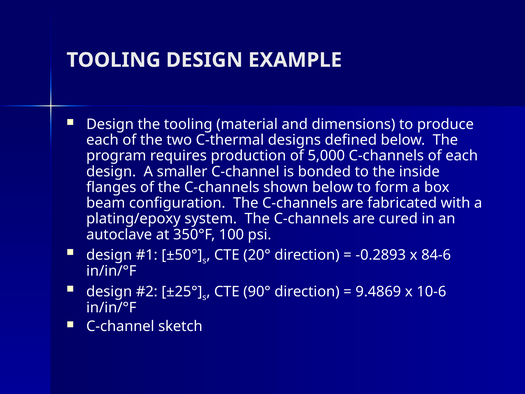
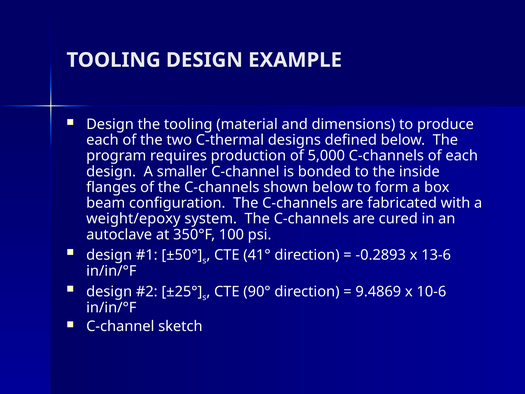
plating/epoxy: plating/epoxy -> weight/epoxy (133, 219)
20°: 20° -> 41° (257, 255)
84-6: 84-6 -> 13-6 (436, 255)
